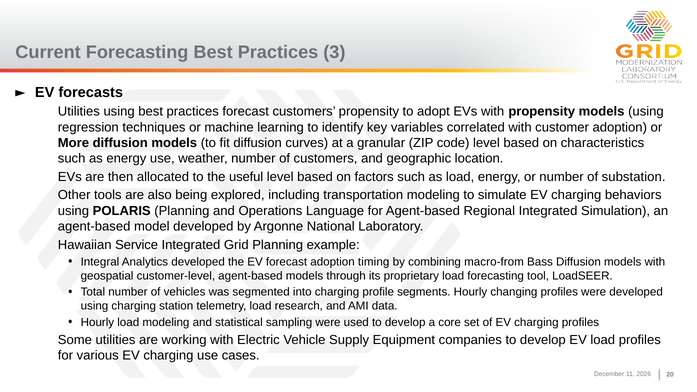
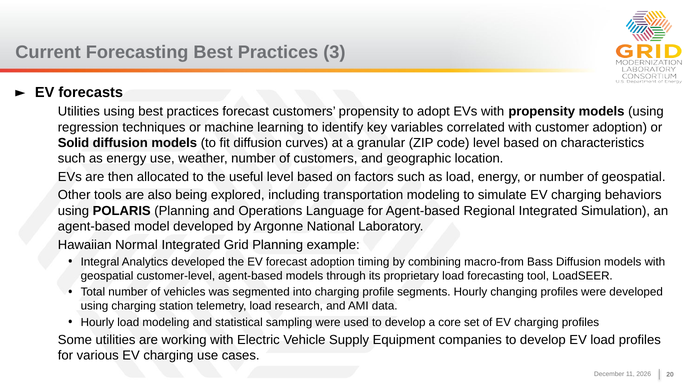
More: More -> Solid (74, 143)
of substation: substation -> geospatial (634, 177)
Service: Service -> Normal (136, 245)
